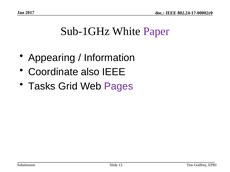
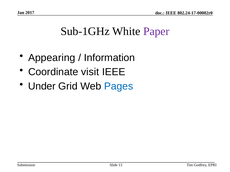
also: also -> visit (90, 72)
Tasks: Tasks -> Under (42, 86)
Pages colour: purple -> blue (119, 86)
